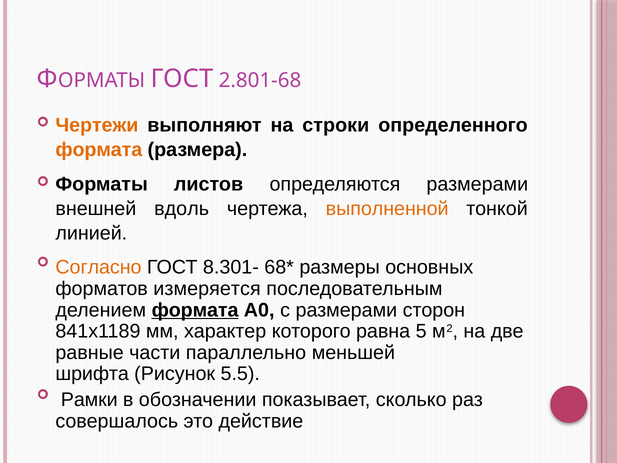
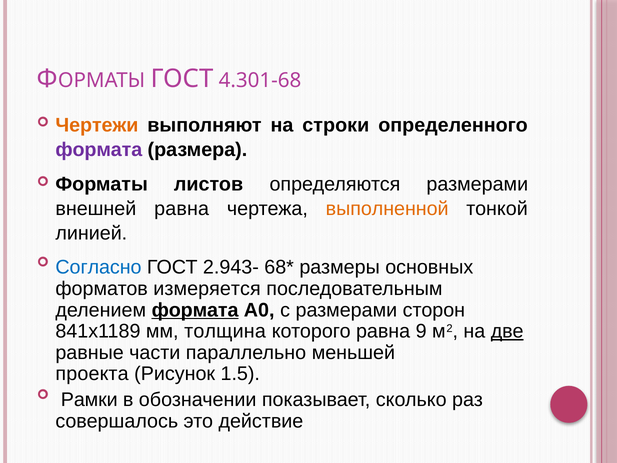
2.801-68: 2.801-68 -> 4.301-68 (260, 81)
формата colour: orange -> purple (99, 149)
внешней вдоль: вдоль -> равна (182, 209)
Согласно colour: orange -> blue (99, 267)
8.301-: 8.301- -> 2.943- (231, 267)
характер: характер -> толщина (225, 331)
5: 5 -> 9 (421, 331)
две underline: none -> present (507, 331)
шрифта: шрифта -> проекта (92, 374)
5.5: 5.5 -> 1.5 (240, 374)
